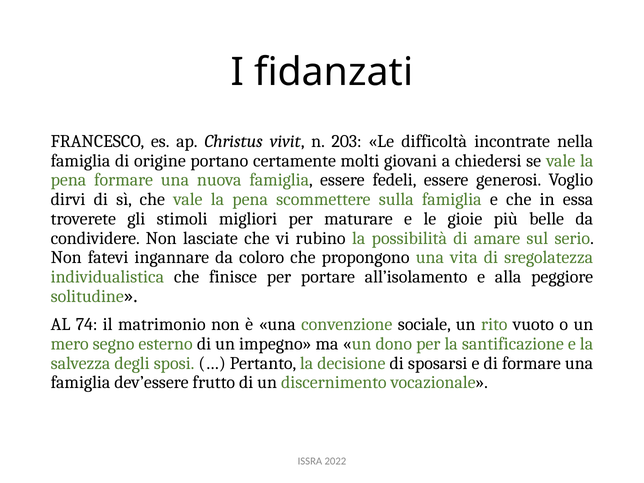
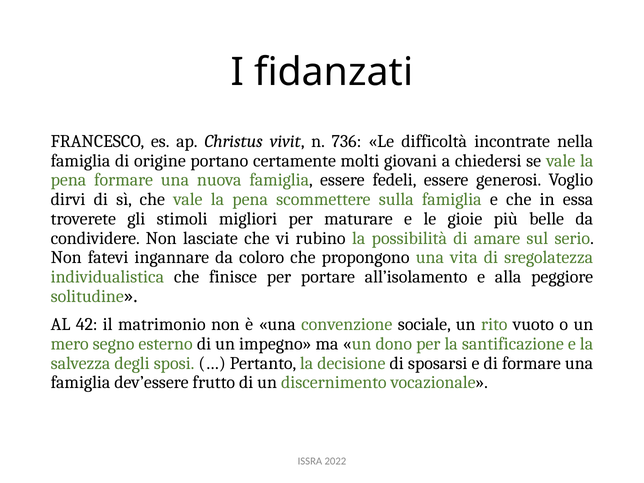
203: 203 -> 736 (346, 141)
74: 74 -> 42 (87, 324)
